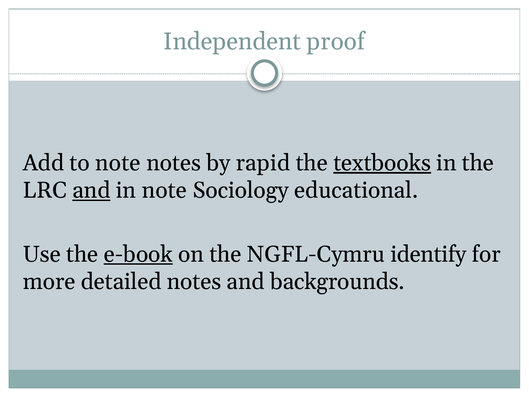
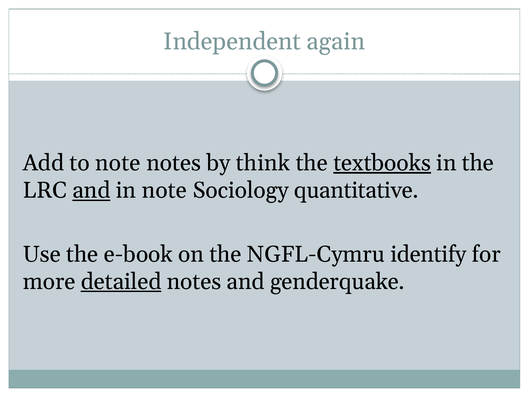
proof: proof -> again (336, 42)
rapid: rapid -> think (263, 163)
educational: educational -> quantitative (356, 190)
e-book underline: present -> none (138, 254)
detailed underline: none -> present (121, 281)
backgrounds: backgrounds -> genderquake (337, 281)
